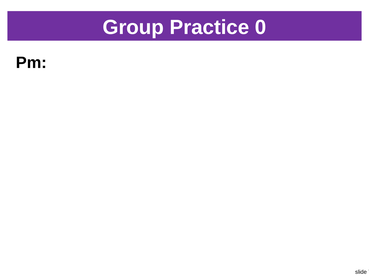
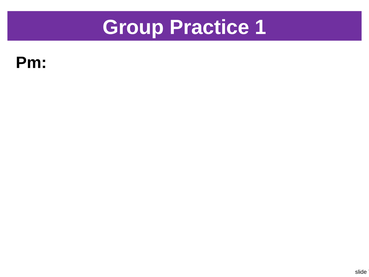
0: 0 -> 1 (261, 27)
